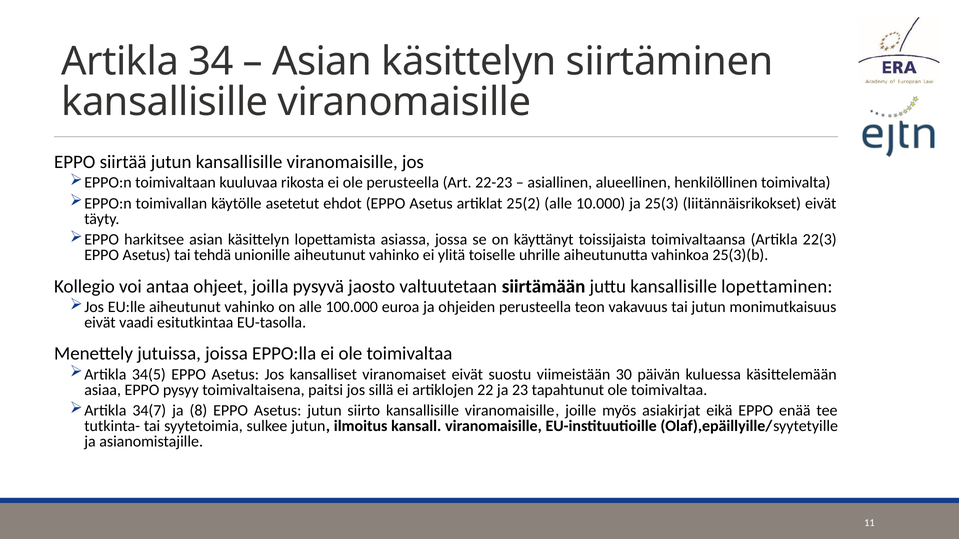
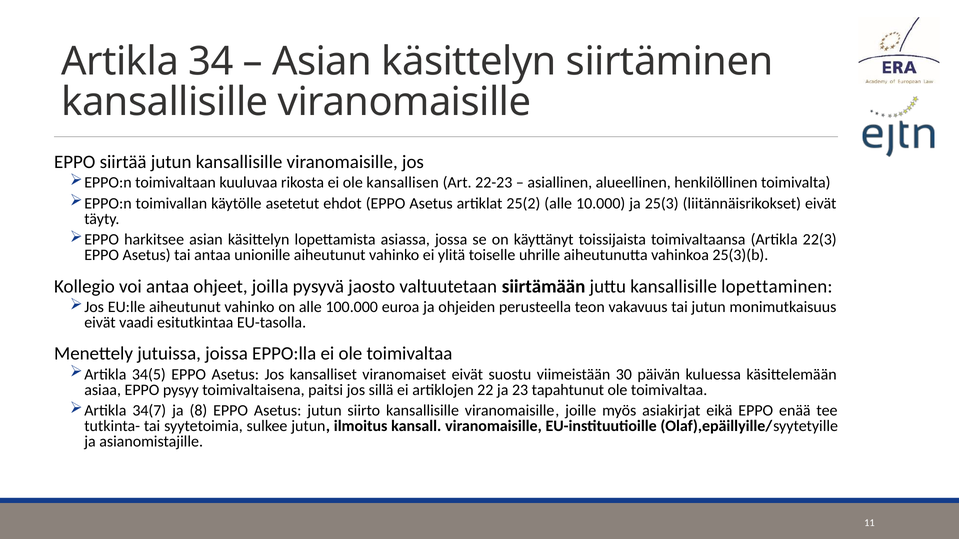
ole perusteella: perusteella -> kansallisen (403, 183)
tai tehdä: tehdä -> antaa (212, 255)
